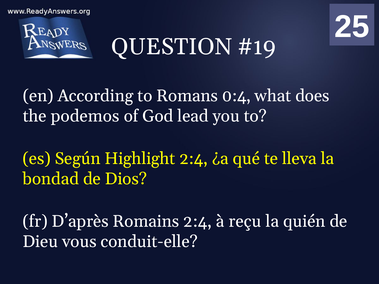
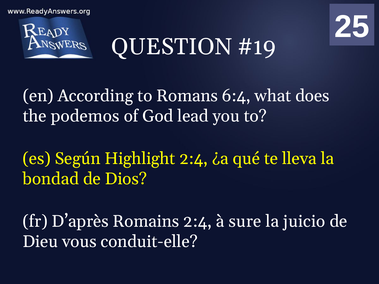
0:4: 0:4 -> 6:4 (236, 96)
reçu: reçu -> sure (245, 222)
quién: quién -> juicio (304, 222)
